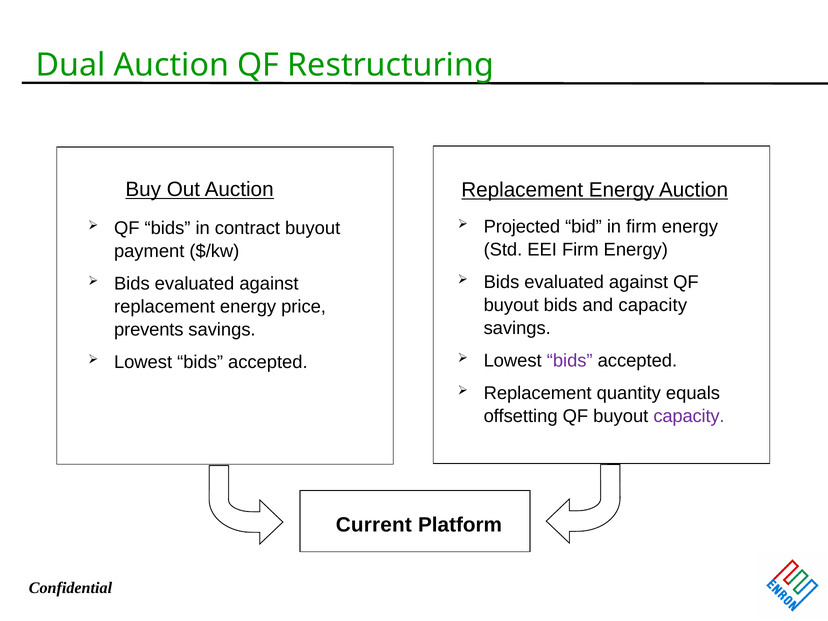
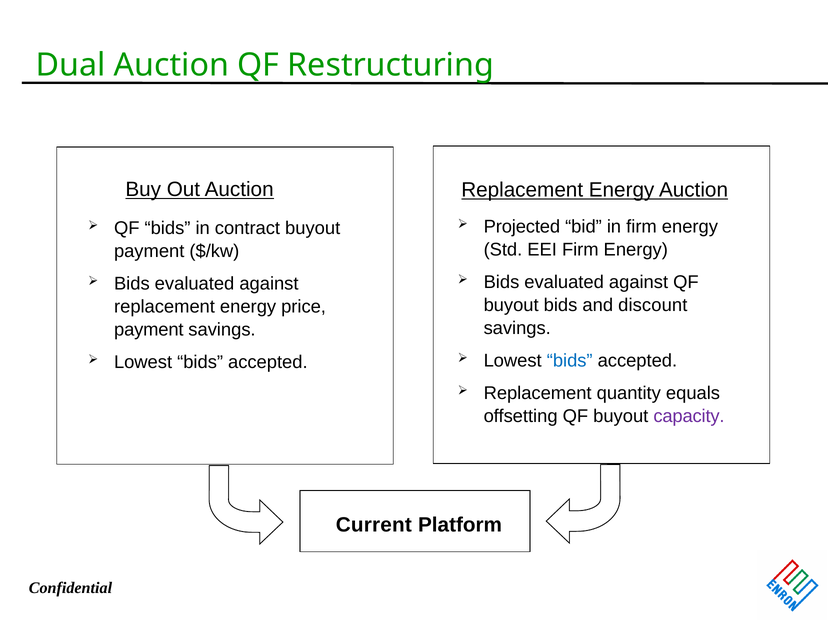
and capacity: capacity -> discount (653, 305)
prevents: prevents -> payment (149, 330)
bids colour: purple -> blue (570, 361)
